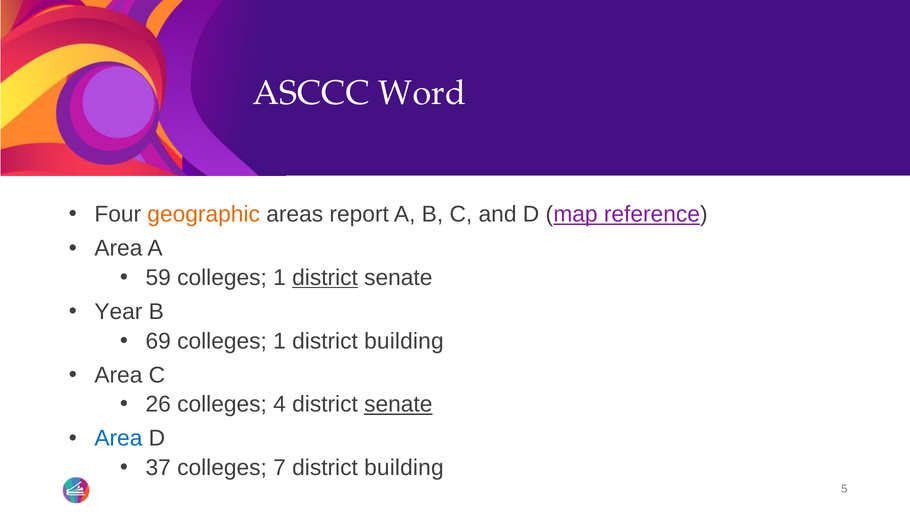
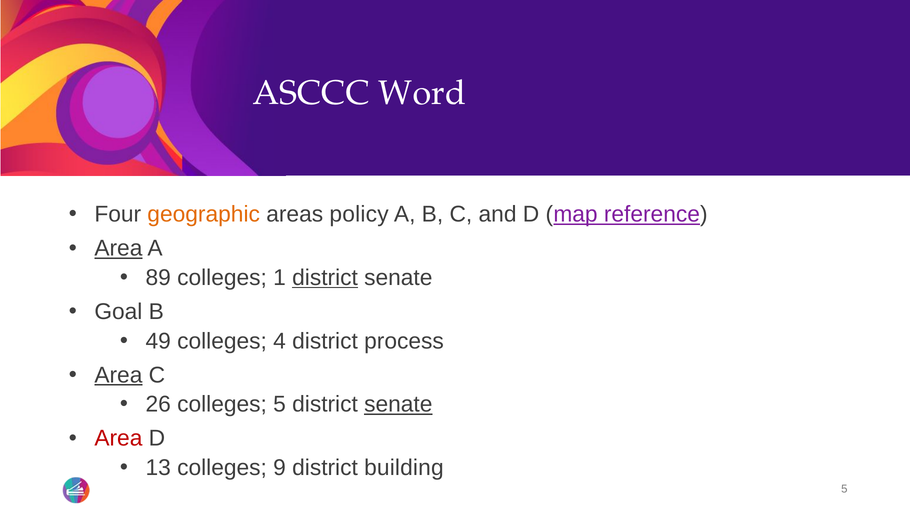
report: report -> policy (359, 214)
Area underline: none -> present (118, 248)
59: 59 -> 89 (158, 278)
Year: Year -> Goal (118, 312)
69: 69 -> 49 (158, 341)
1: 1 -> 4 (280, 341)
building: building -> process (404, 341)
Area underline: none -> present (118, 375)
colleges 4: 4 -> 5 (280, 404)
Area colour: blue -> red (118, 438)
37: 37 -> 13 (158, 468)
7: 7 -> 9 (280, 468)
